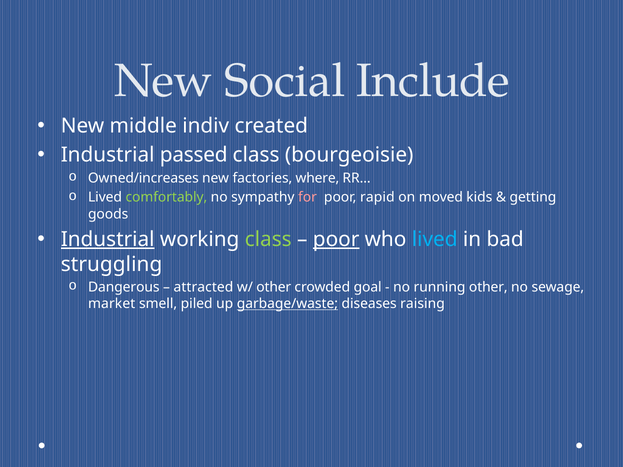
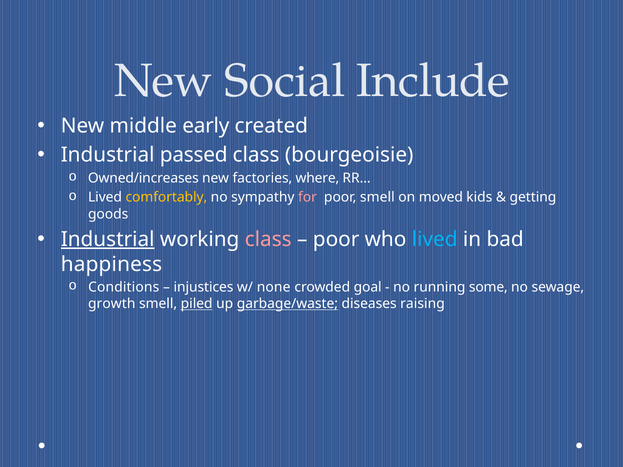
indiv: indiv -> early (206, 126)
comfortably colour: light green -> yellow (166, 197)
poor rapid: rapid -> smell (377, 197)
class colour: light green -> pink (268, 239)
poor underline: present -> none (336, 239)
struggling: struggling -> happiness (111, 264)
Dangerous: Dangerous -> Conditions (124, 287)
attracted: attracted -> injustices (204, 287)
w/ other: other -> none (274, 287)
running other: other -> some (488, 287)
market: market -> growth (112, 304)
piled underline: none -> present (197, 304)
